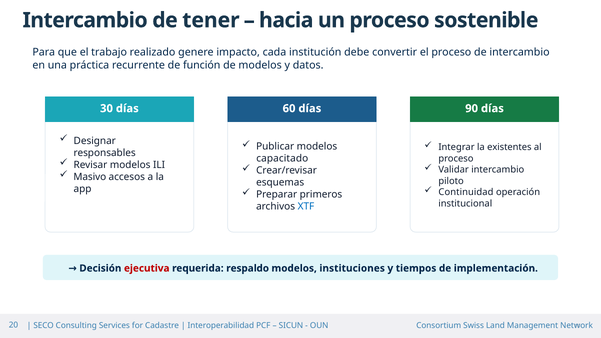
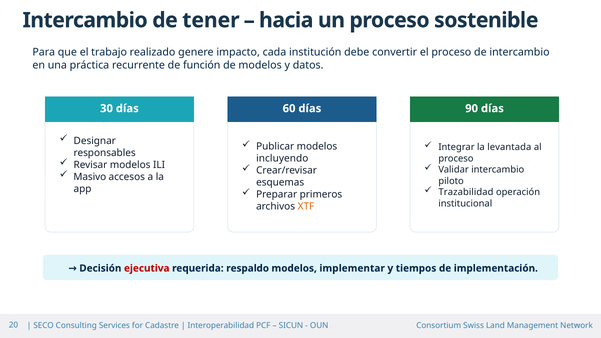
existentes: existentes -> levantada (509, 147)
capacitado: capacitado -> incluyendo (282, 158)
Continuidad: Continuidad -> Trazabilidad (466, 192)
XTF colour: blue -> orange (306, 206)
instituciones: instituciones -> implementar (352, 268)
